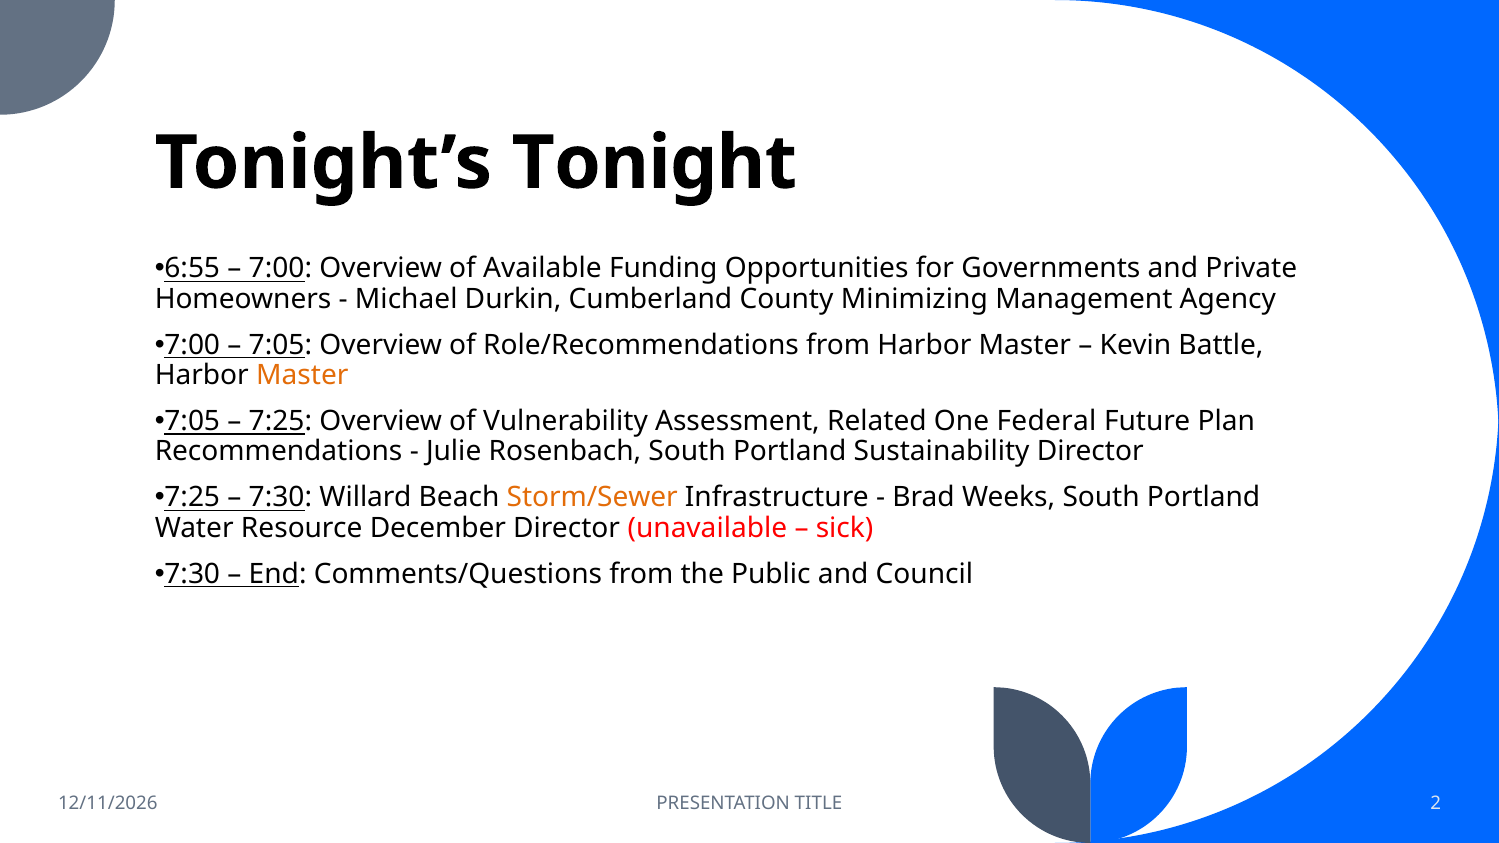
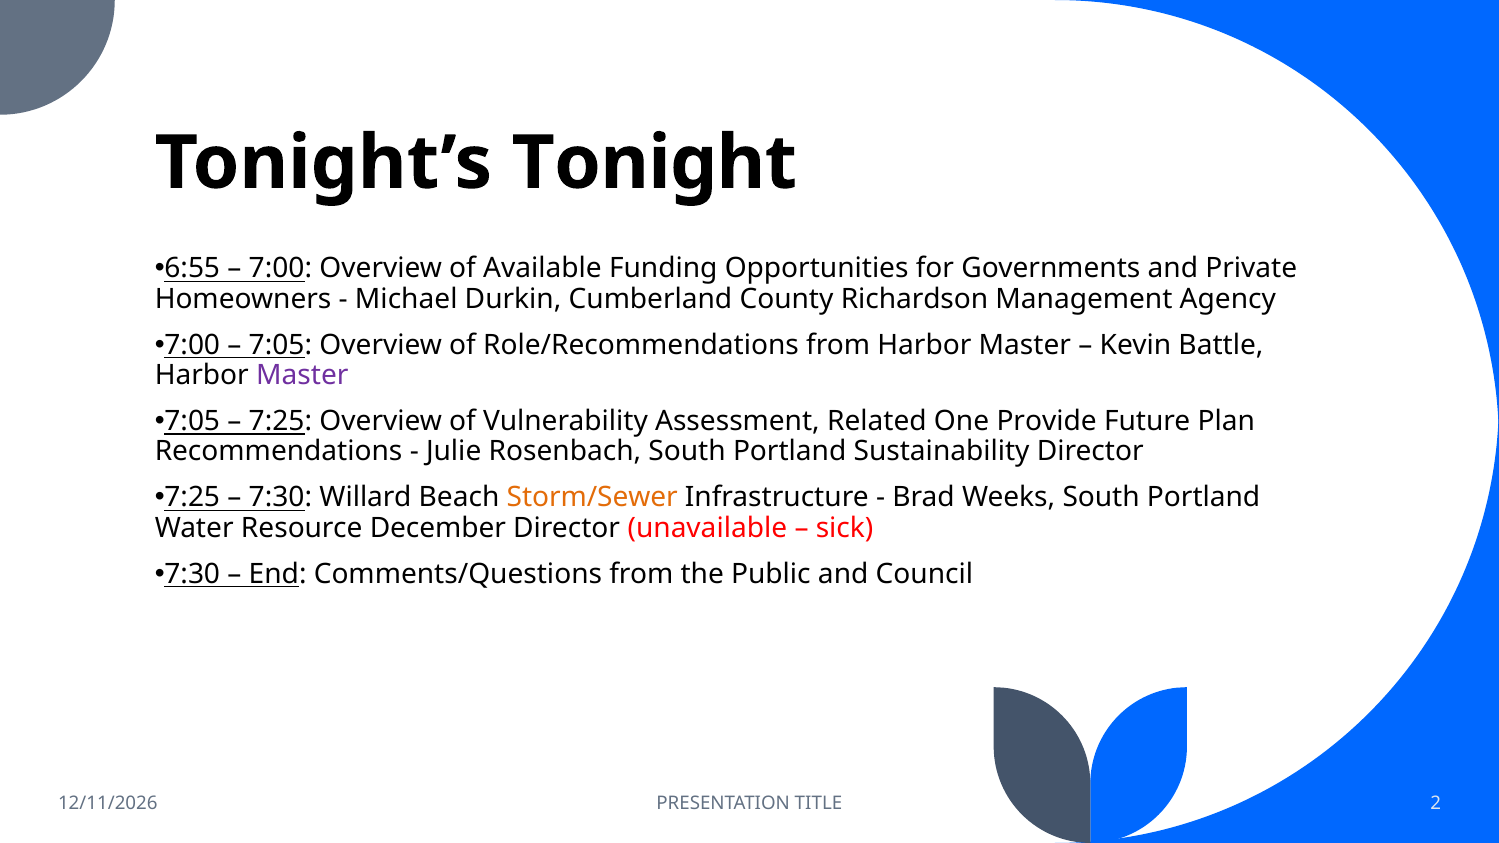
Minimizing: Minimizing -> Richardson (914, 299)
Master colour: orange -> purple (302, 375)
Federal: Federal -> Provide (1047, 421)
